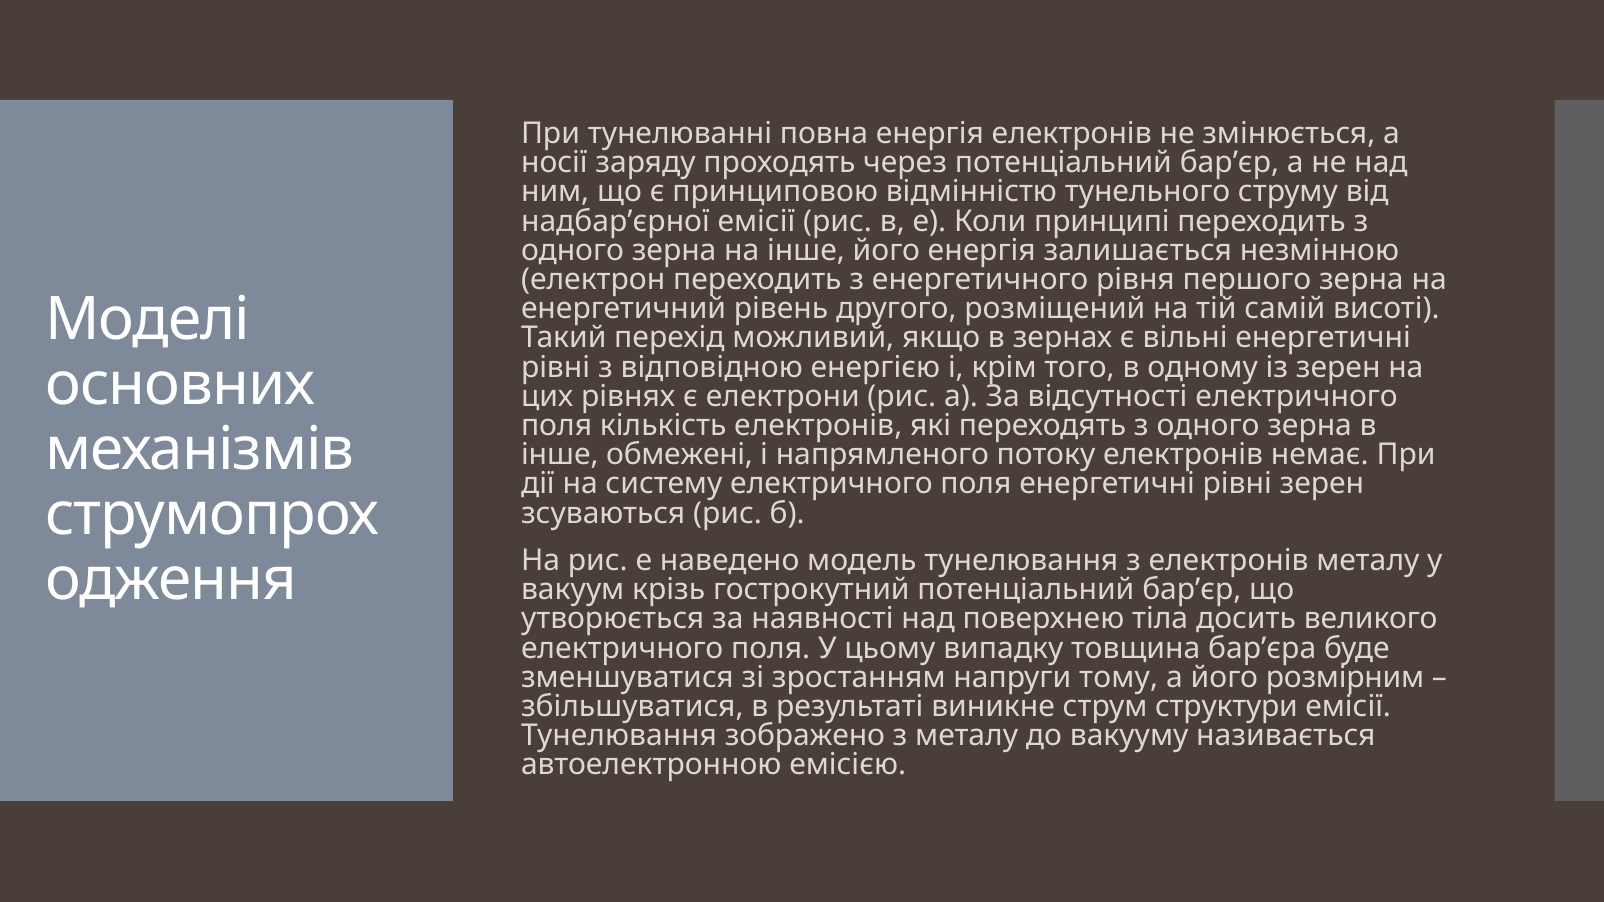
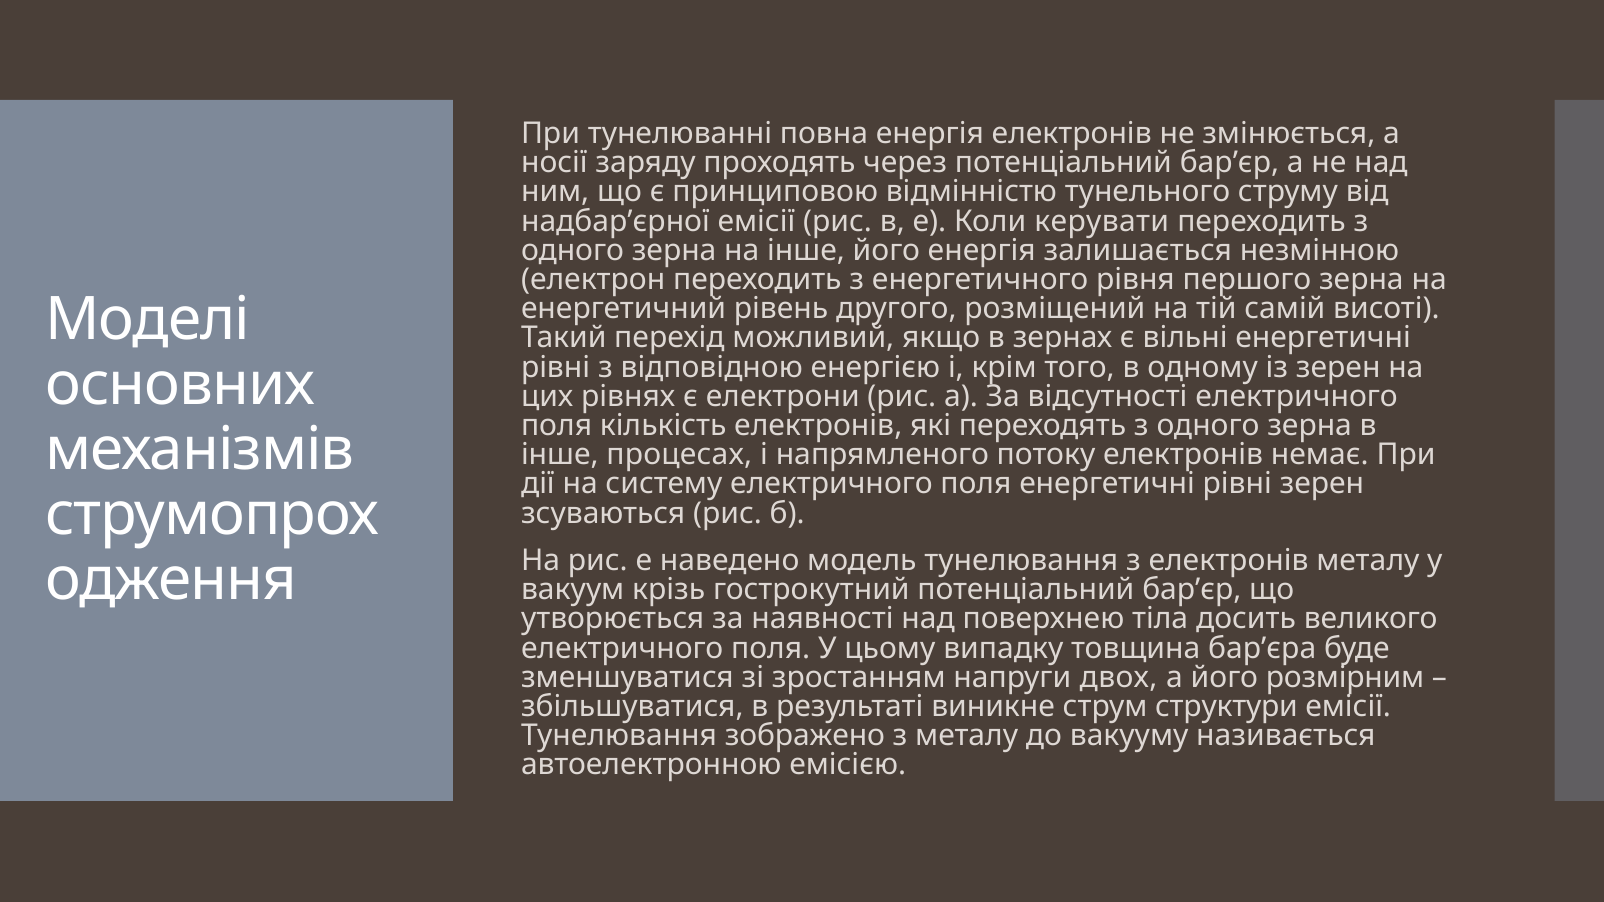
принципі: принципі -> керувати (1102, 221)
обмежені: обмежені -> процесах (679, 455)
тому: тому -> двох (1119, 677)
